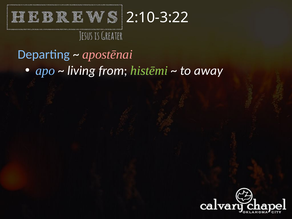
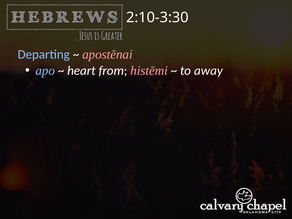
2:10-3:22: 2:10-3:22 -> 2:10-3:30 (157, 18)
living: living -> heart (81, 71)
histēmi colour: light green -> pink (149, 71)
